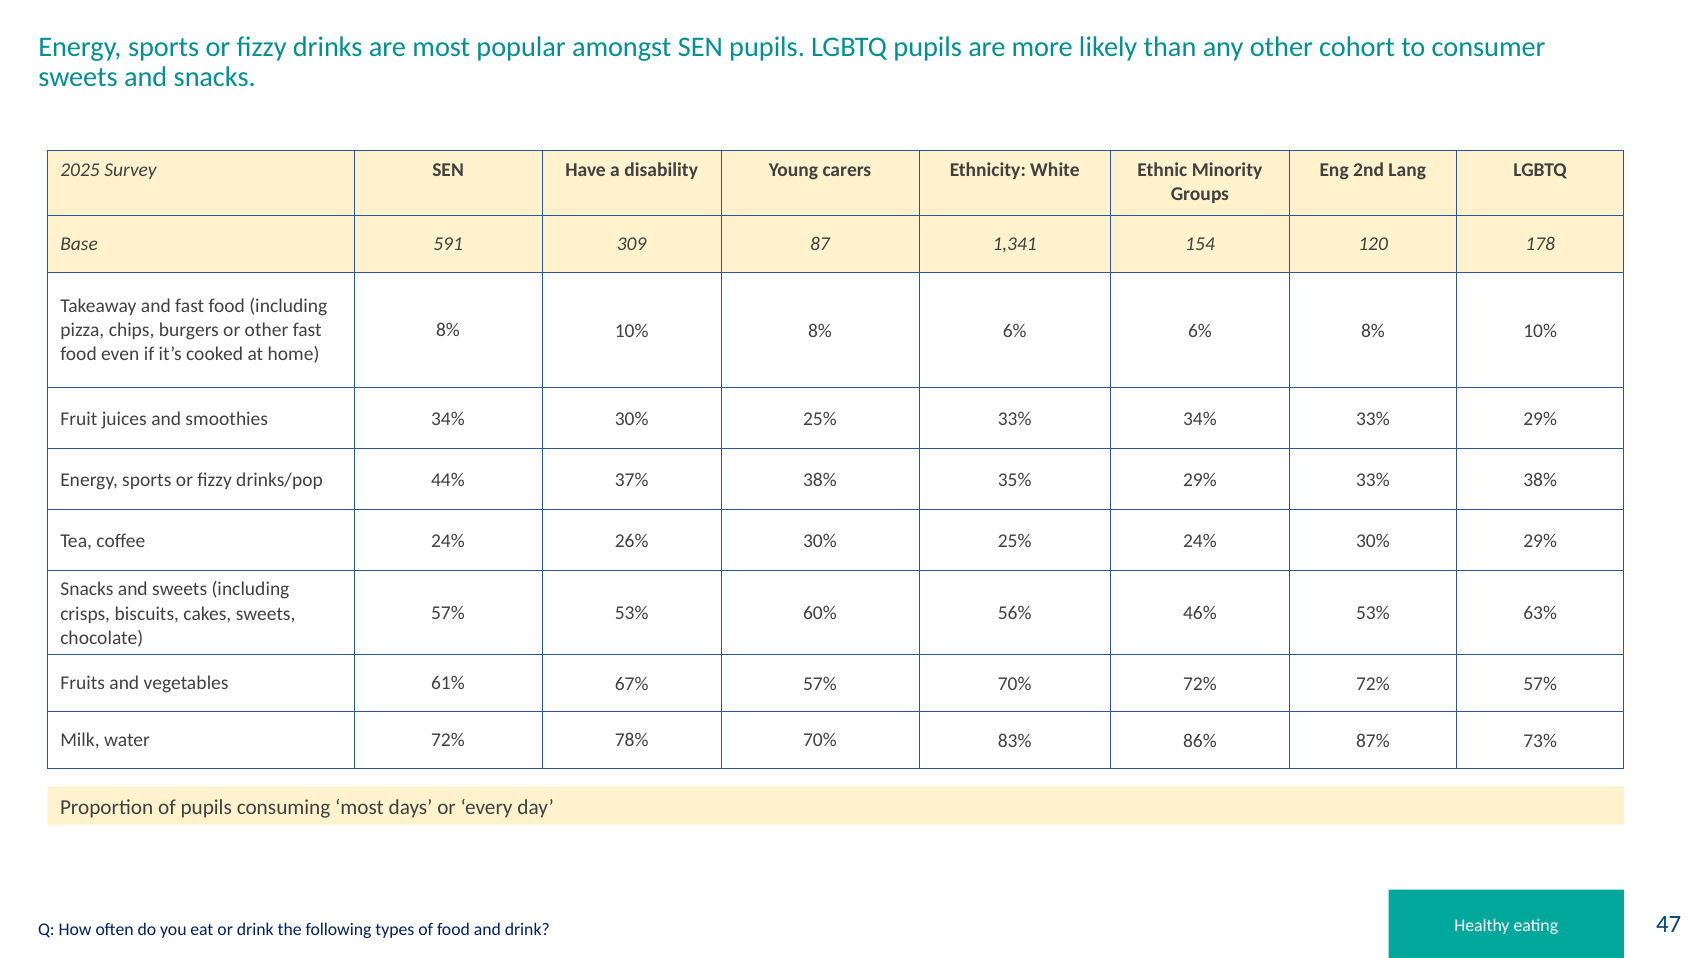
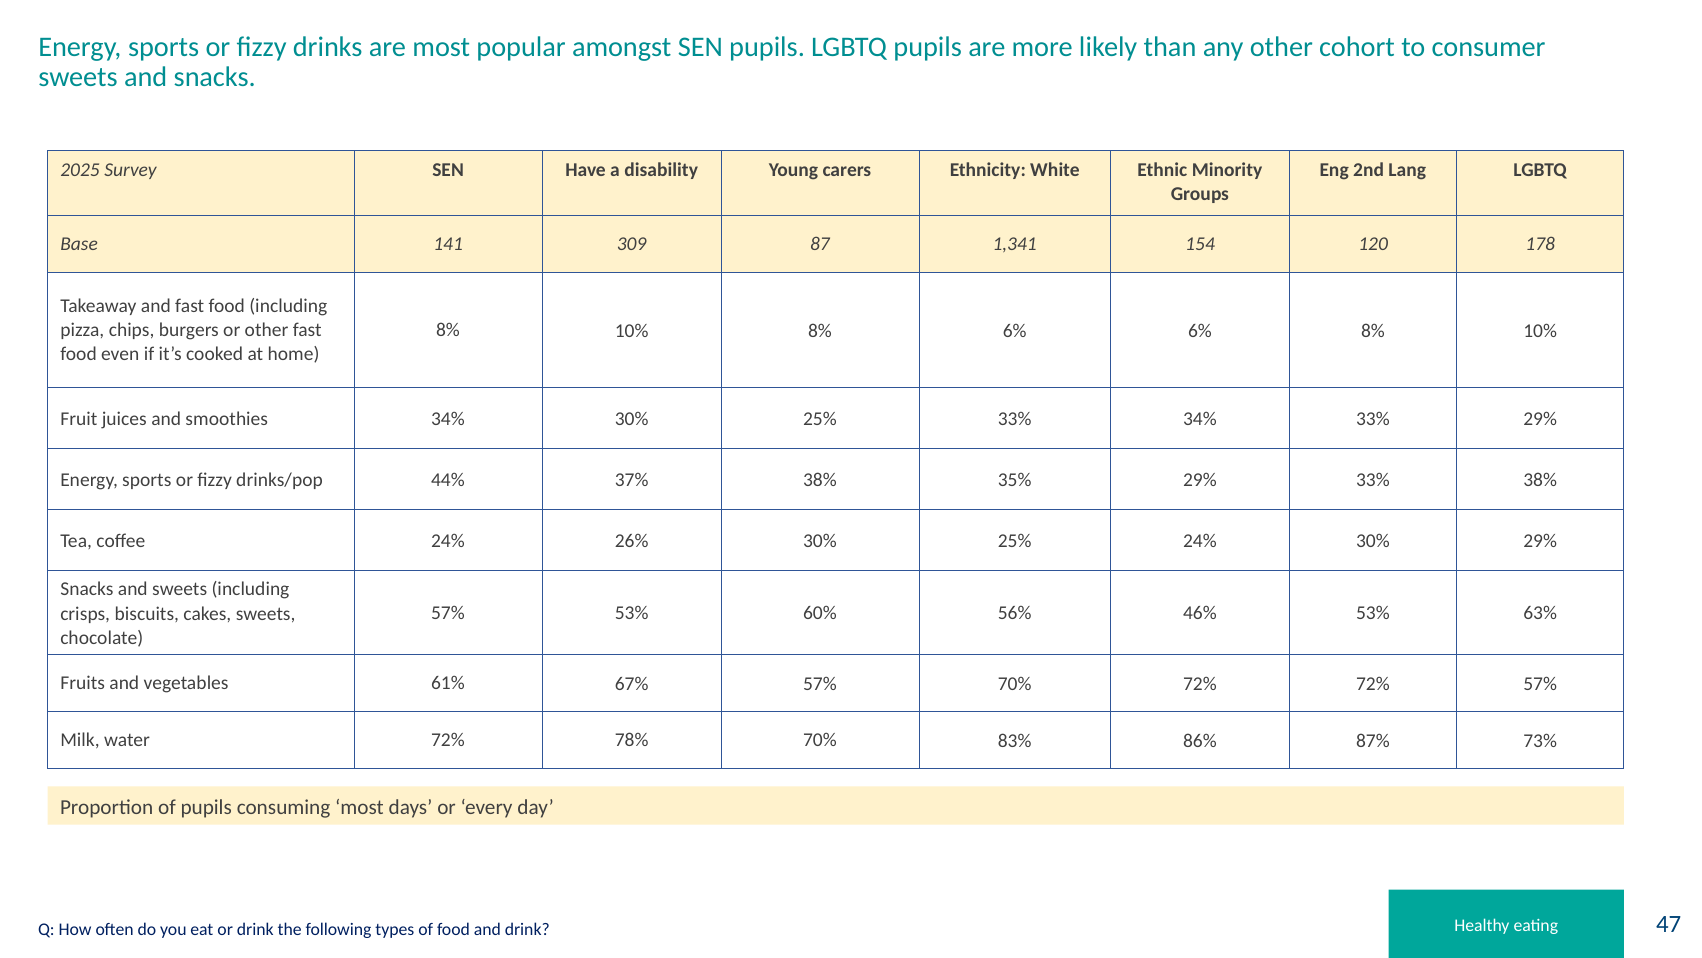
591: 591 -> 141 (448, 244)
